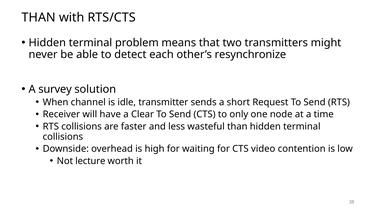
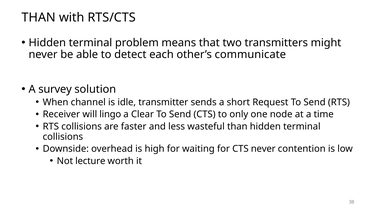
resynchronize: resynchronize -> communicate (250, 54)
have: have -> lingo (110, 114)
CTS video: video -> never (263, 148)
